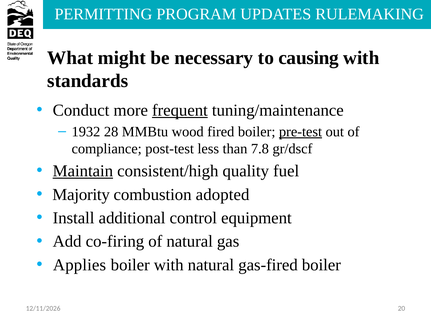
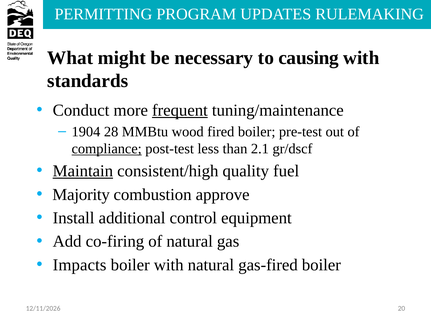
1932: 1932 -> 1904 (86, 132)
pre-test underline: present -> none (300, 132)
compliance underline: none -> present (107, 149)
7.8: 7.8 -> 2.1 (260, 149)
adopted: adopted -> approve (223, 195)
Applies: Applies -> Impacts (80, 265)
